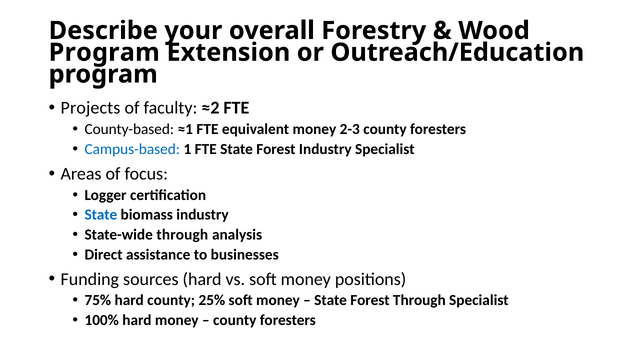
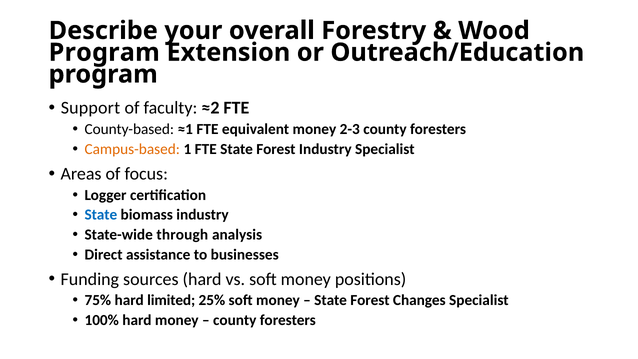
Projects: Projects -> Support (90, 108)
Campus-based colour: blue -> orange (132, 149)
hard county: county -> limited (171, 300)
Forest Through: Through -> Changes (419, 300)
